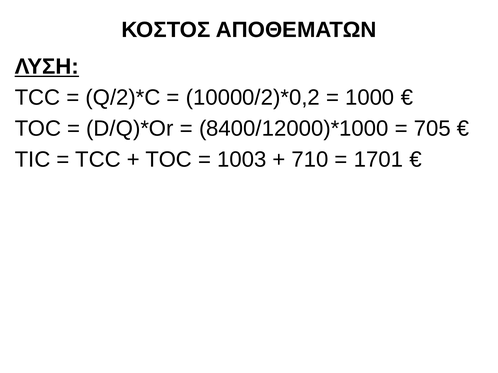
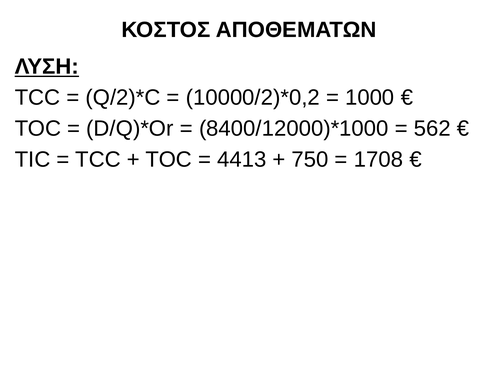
705: 705 -> 562 (432, 129)
1003: 1003 -> 4413 (242, 160)
710: 710 -> 750 (310, 160)
1701: 1701 -> 1708 (378, 160)
